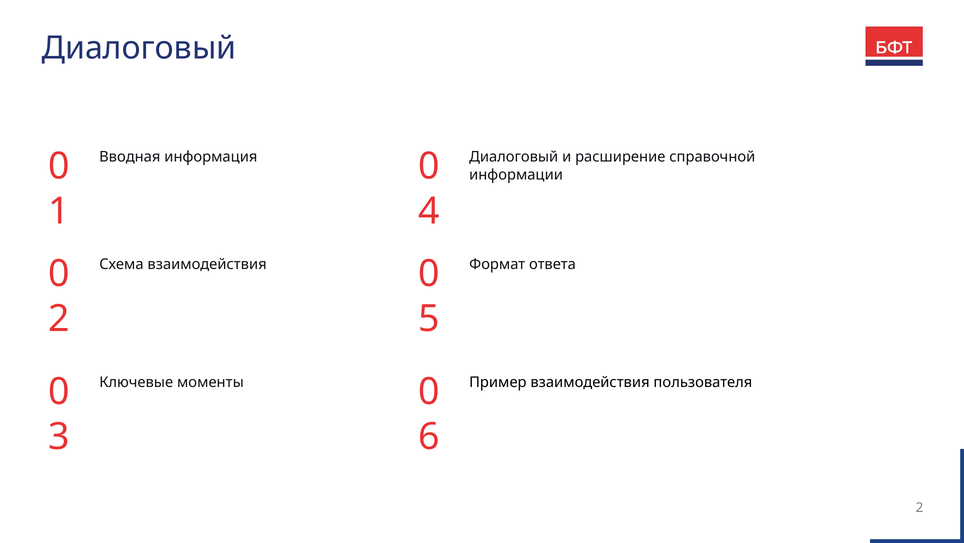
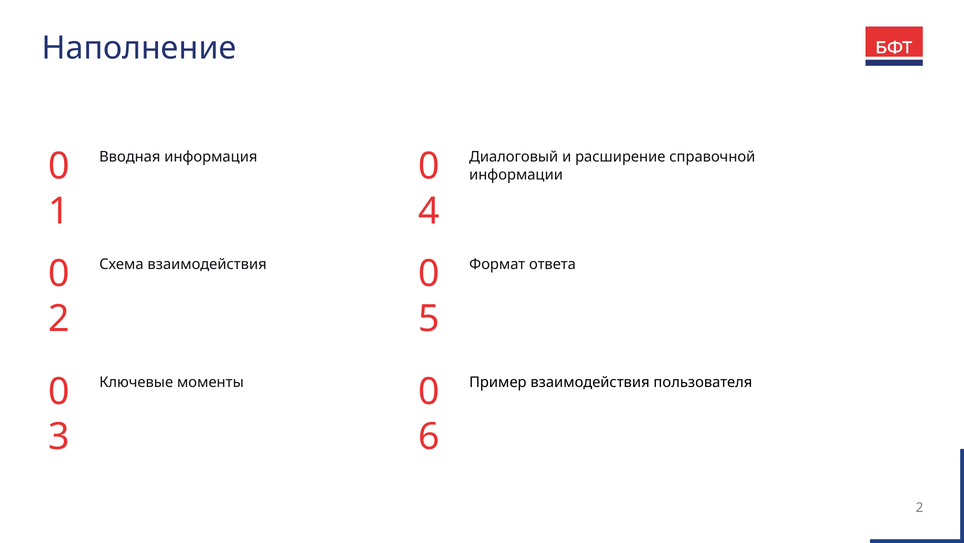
Диалоговый: Диалоговый -> Наполнение (139, 48)
